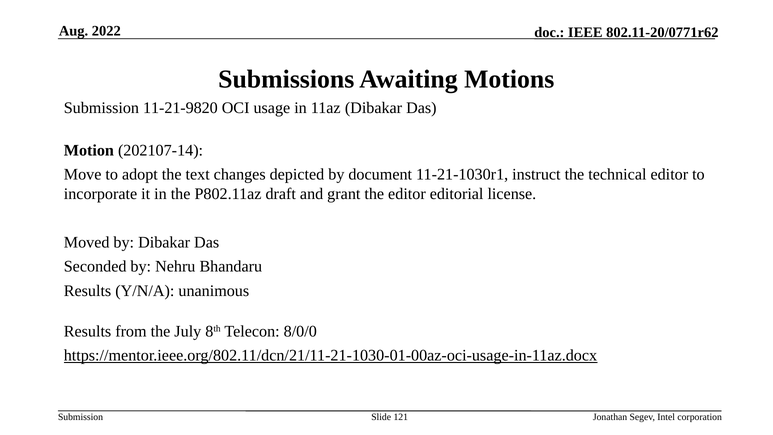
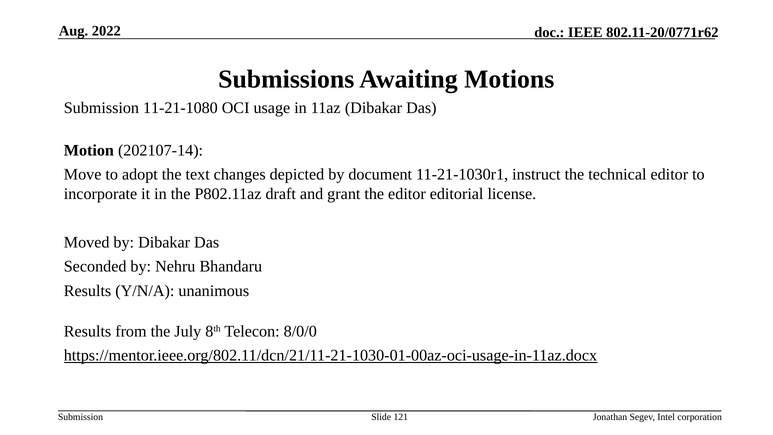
11-21-9820: 11-21-9820 -> 11-21-1080 (180, 108)
